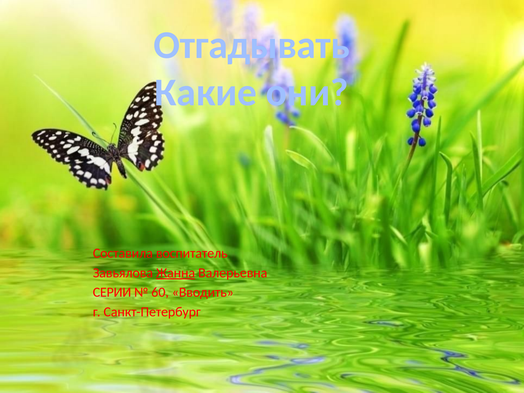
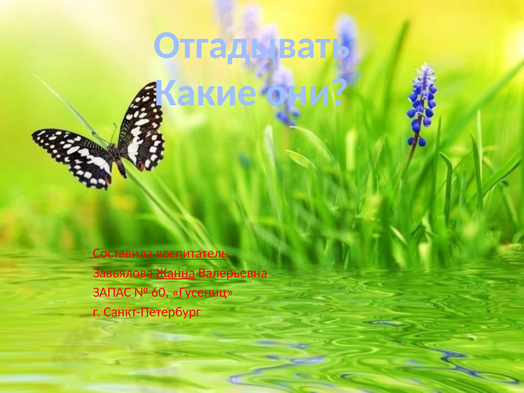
воспитатель underline: none -> present (192, 253)
СЕРИИ: СЕРИИ -> ЗАПАС (112, 292)
Вводить: Вводить -> Гусениц (203, 292)
